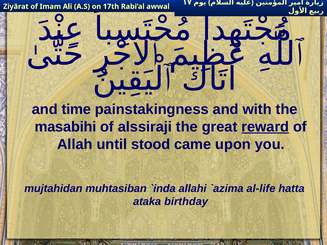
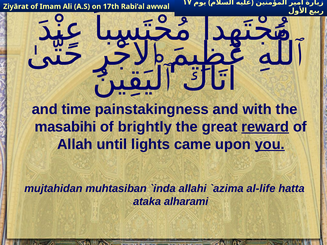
alssiraji: alssiraji -> brightly (145, 127)
stood: stood -> lights (151, 144)
you underline: none -> present (270, 144)
birthday: birthday -> alharami (186, 202)
